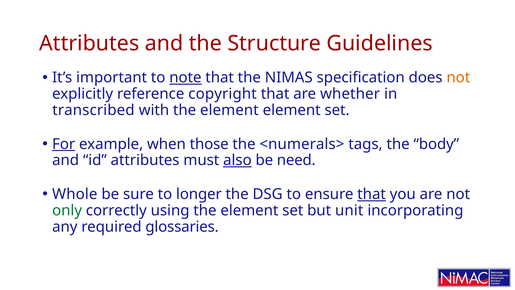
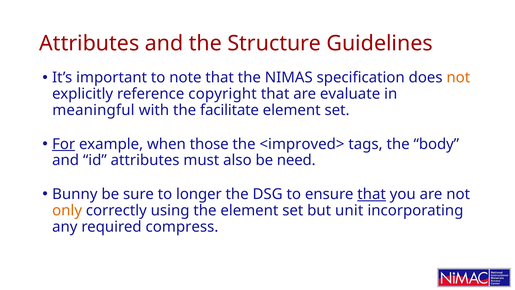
note underline: present -> none (185, 78)
whether: whether -> evaluate (350, 94)
transcribed: transcribed -> meaningful (93, 110)
with the element: element -> facilitate (230, 110)
<numerals>: <numerals> -> <improved> (302, 144)
also underline: present -> none (237, 160)
Whole: Whole -> Bunny (75, 194)
only colour: green -> orange (67, 210)
glossaries: glossaries -> compress (182, 227)
